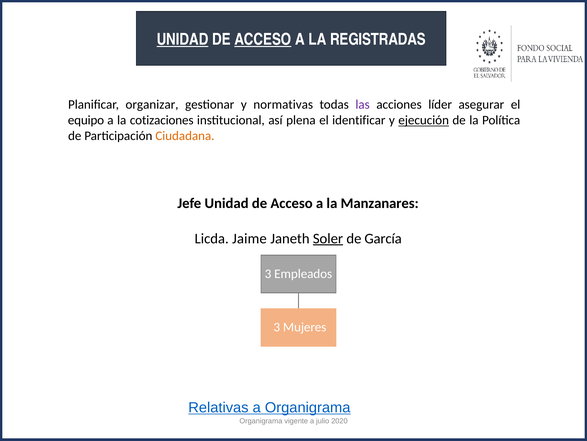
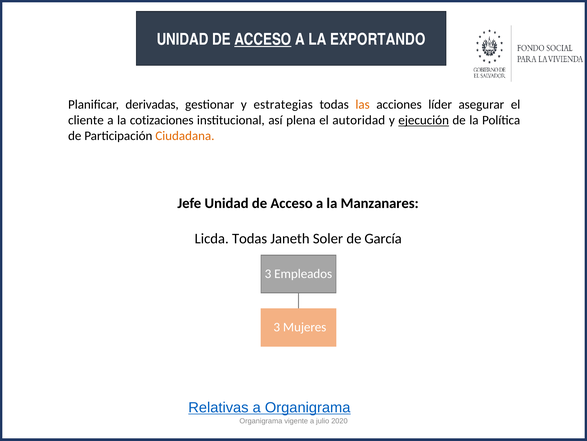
UNIDAD underline: present -> none (183, 40)
REGISTRADAS: REGISTRADAS -> EXPORTANDO (378, 40)
organizar: organizar -> derivadas (152, 104)
normativas: normativas -> estrategias (283, 104)
las colour: purple -> orange (363, 104)
equipo: equipo -> cliente (86, 120)
identificar: identificar -> autoridad (359, 120)
Licda Jaime: Jaime -> Todas (250, 238)
Soler underline: present -> none (328, 238)
